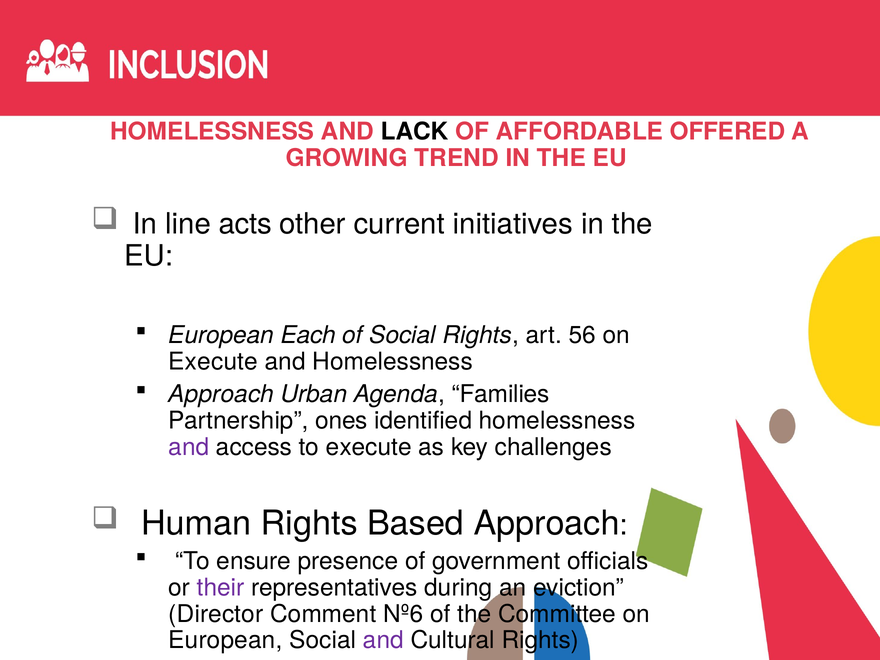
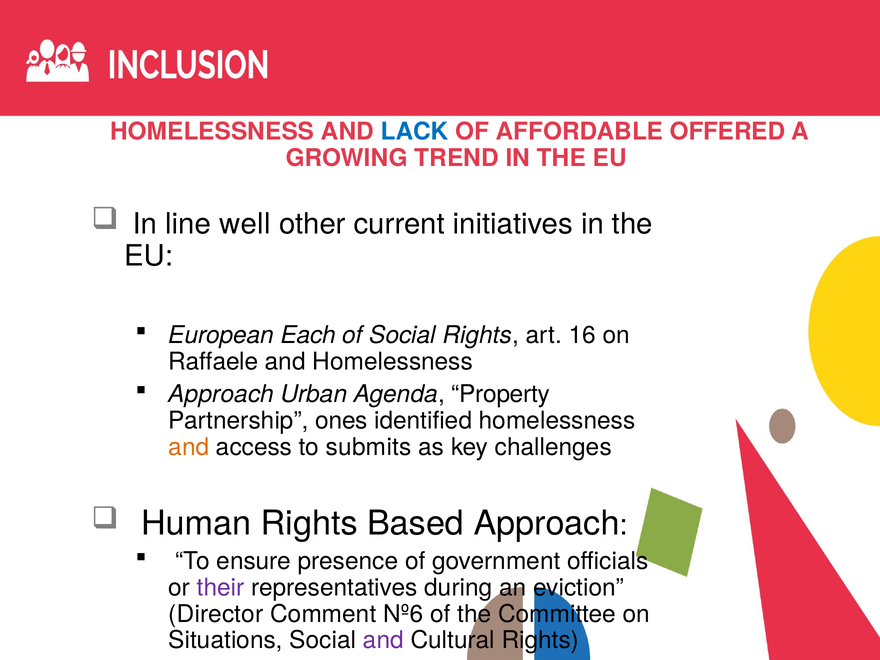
LACK colour: black -> blue (415, 132)
acts: acts -> well (245, 224)
56: 56 -> 16 (582, 335)
Execute: Execute -> Raffaele (213, 362)
Families: Families -> Property (501, 394)
and colour: purple -> orange (189, 447)
to execute: execute -> submits (369, 447)
European: European -> Situations (226, 640)
